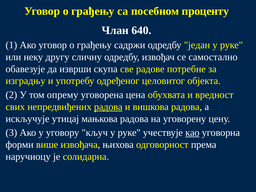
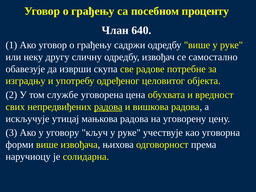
одредбу један: један -> више (197, 45)
опрему: опрему -> службе (63, 95)
као underline: present -> none (192, 133)
